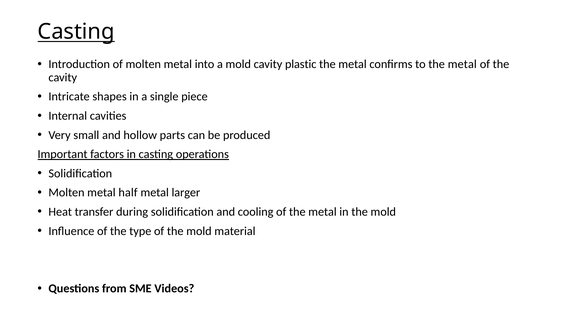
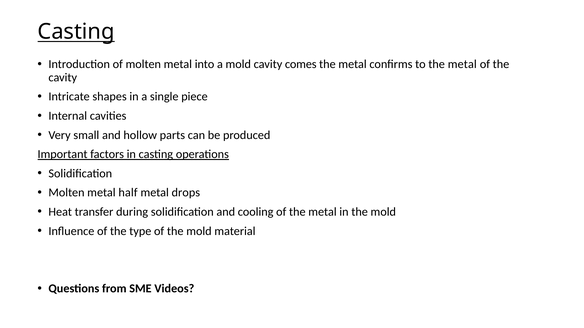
plastic: plastic -> comes (301, 64)
larger: larger -> drops (186, 193)
